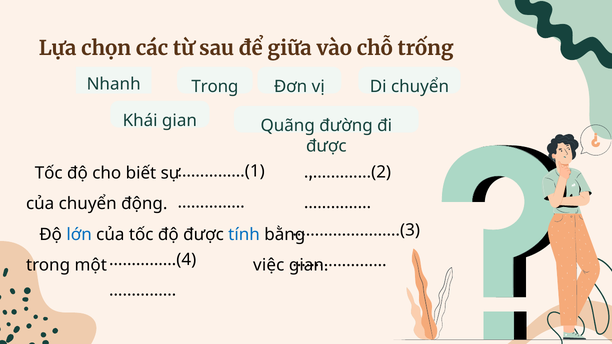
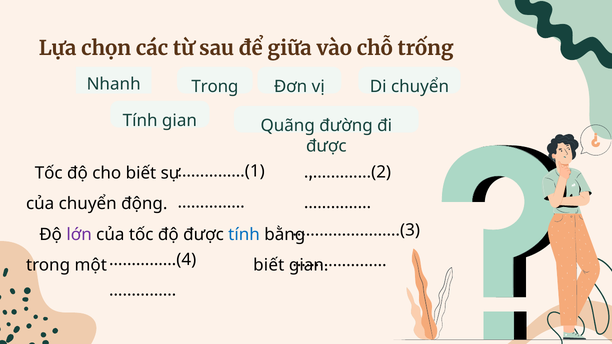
Khái: Khái -> Tính (140, 121)
lớn colour: blue -> purple (79, 235)
một việc: việc -> biết (269, 265)
